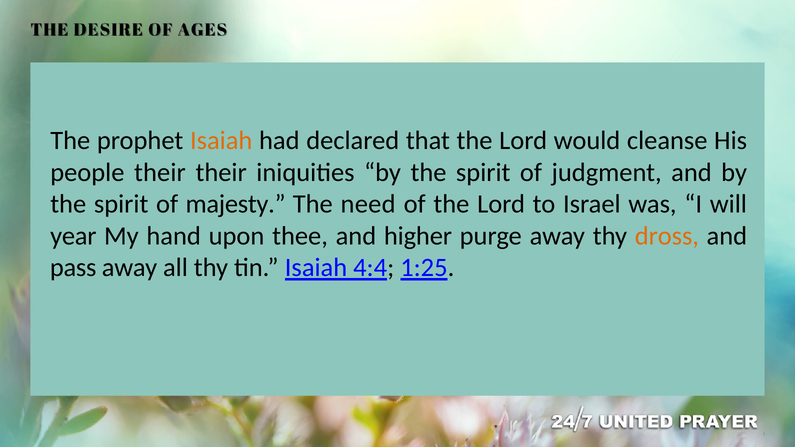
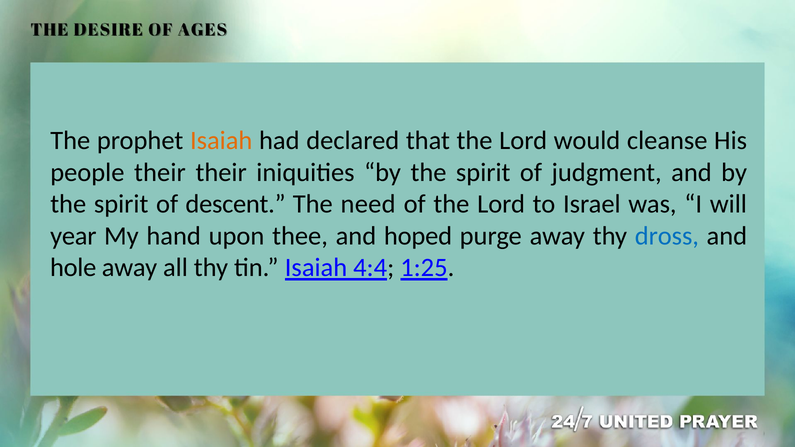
majesty: majesty -> descent (236, 204)
higher: higher -> hoped (418, 236)
dross colour: orange -> blue (667, 236)
pass: pass -> hole (73, 268)
